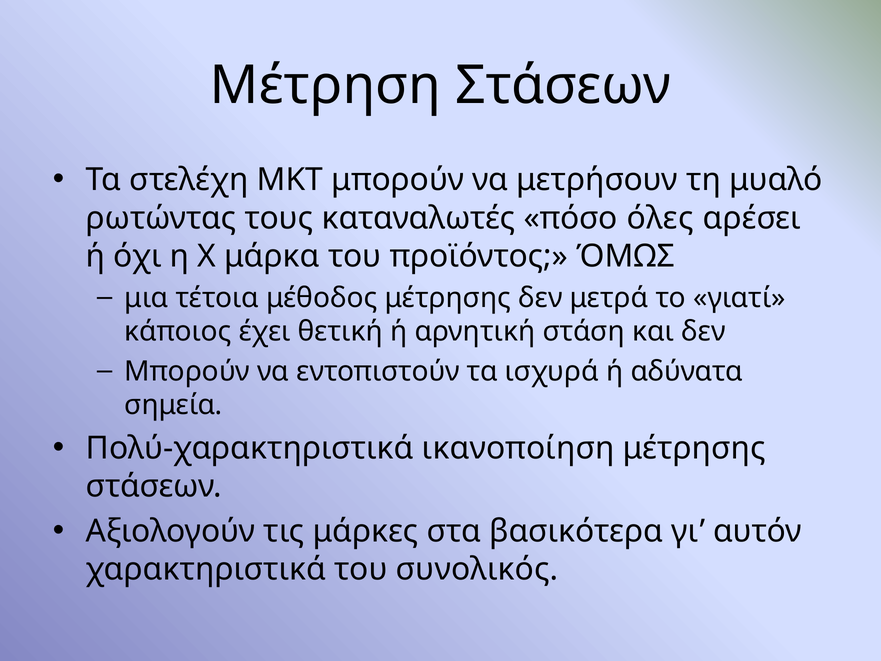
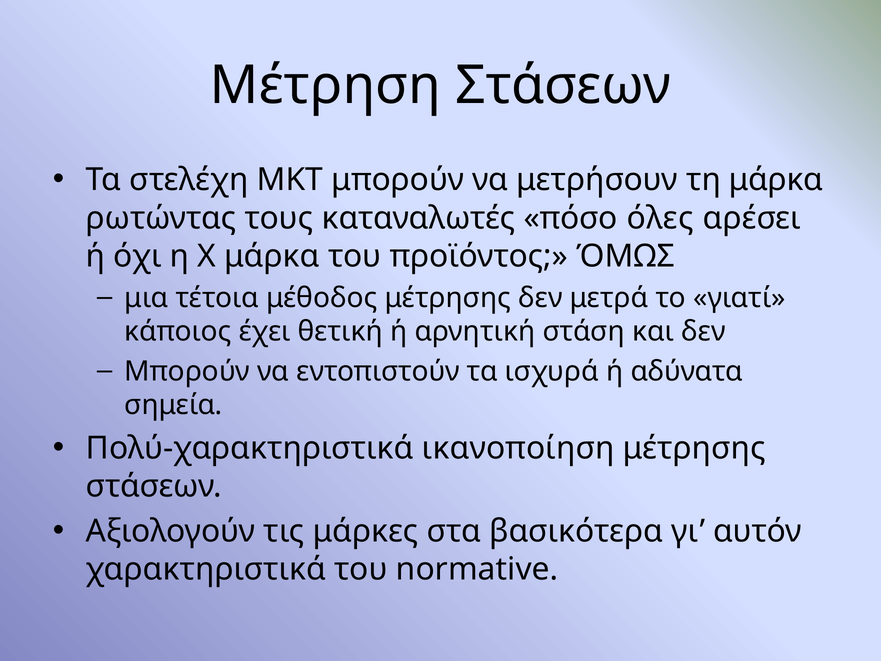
τη μυαλό: μυαλό -> μάρκα (776, 180)
συνολικός: συνολικός -> normative (477, 569)
